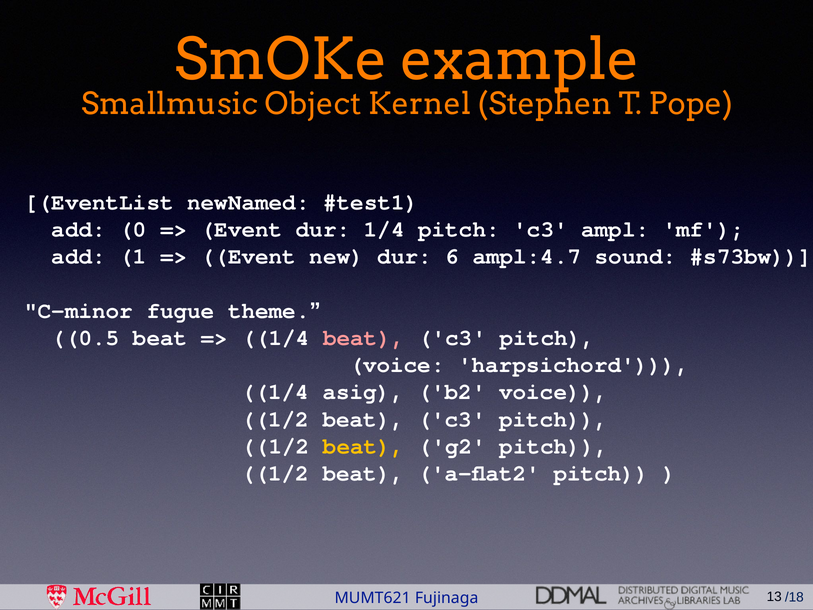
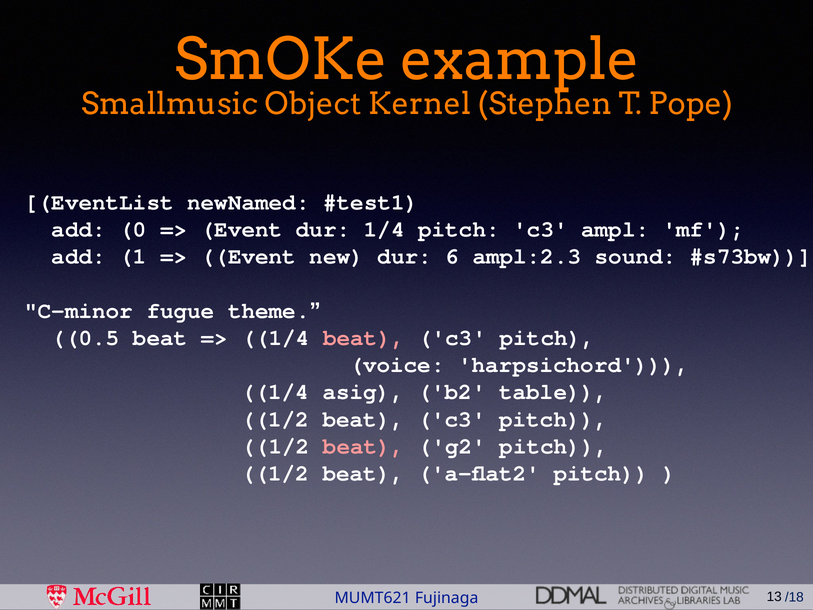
ampl:4.7: ampl:4.7 -> ampl:2.3 (527, 256)
b2 voice: voice -> table (554, 392)
beat colour: yellow -> pink (364, 446)
